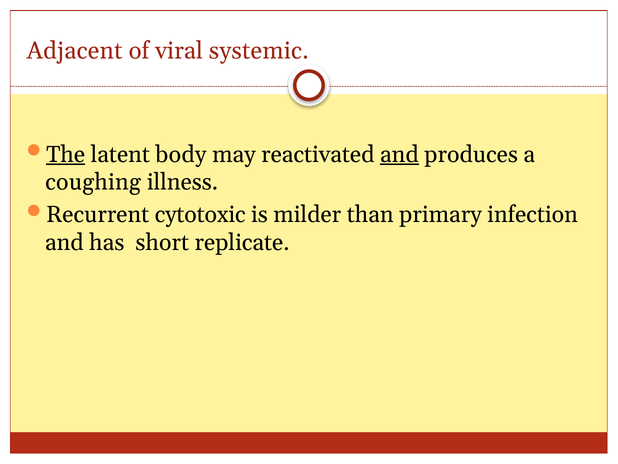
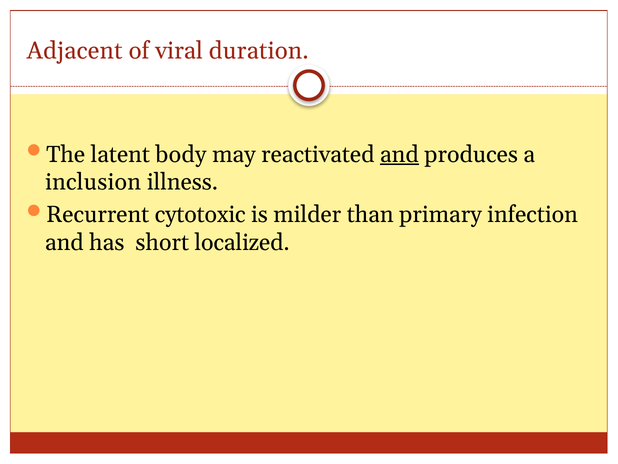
systemic: systemic -> duration (259, 51)
The underline: present -> none (66, 154)
coughing: coughing -> inclusion (93, 182)
replicate: replicate -> localized (242, 242)
